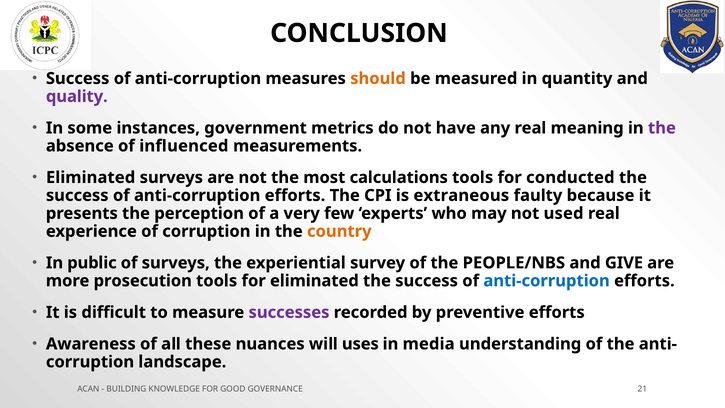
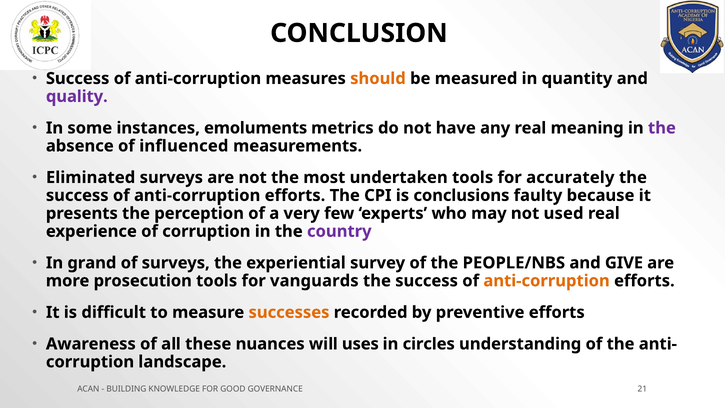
government: government -> emoluments (256, 128)
calculations: calculations -> undertaken (399, 177)
conducted: conducted -> accurately (570, 177)
extraneous: extraneous -> conclusions (461, 195)
country colour: orange -> purple (339, 231)
public: public -> grand (92, 263)
for eliminated: eliminated -> vanguards (314, 281)
anti-corruption colour: blue -> orange (547, 281)
successes colour: purple -> orange (289, 312)
media: media -> circles (429, 344)
